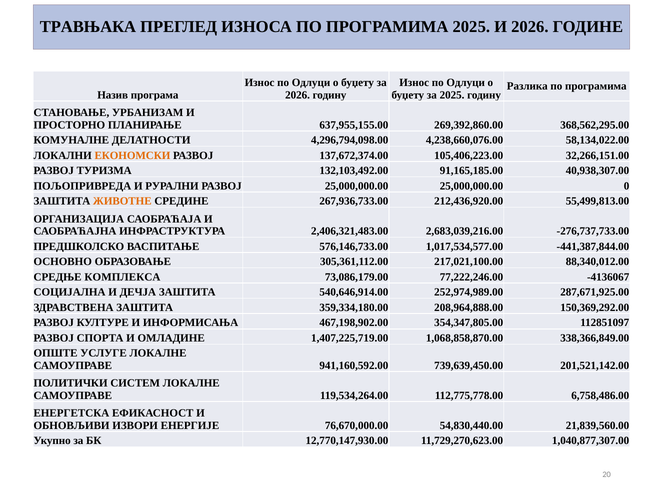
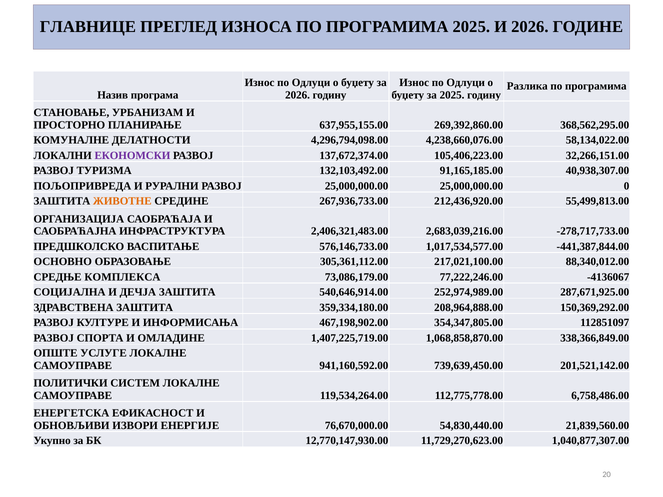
ТРАВЊАКА: ТРАВЊАКА -> ГЛАВНИЦЕ (88, 27)
ЕКОНОМСКИ colour: orange -> purple (132, 156)
-276,737,733.00: -276,737,733.00 -> -278,717,733.00 (593, 231)
